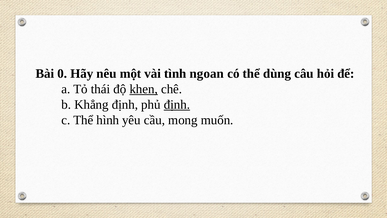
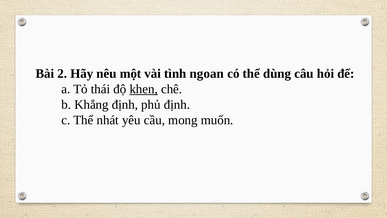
0: 0 -> 2 (62, 74)
định underline: present -> none (177, 105)
hình: hình -> nhát (108, 120)
